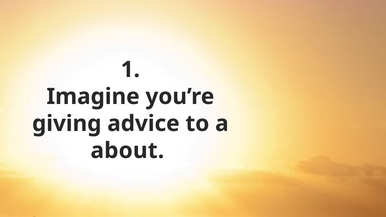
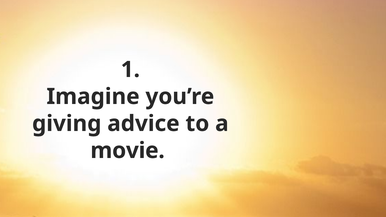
about: about -> movie (128, 151)
